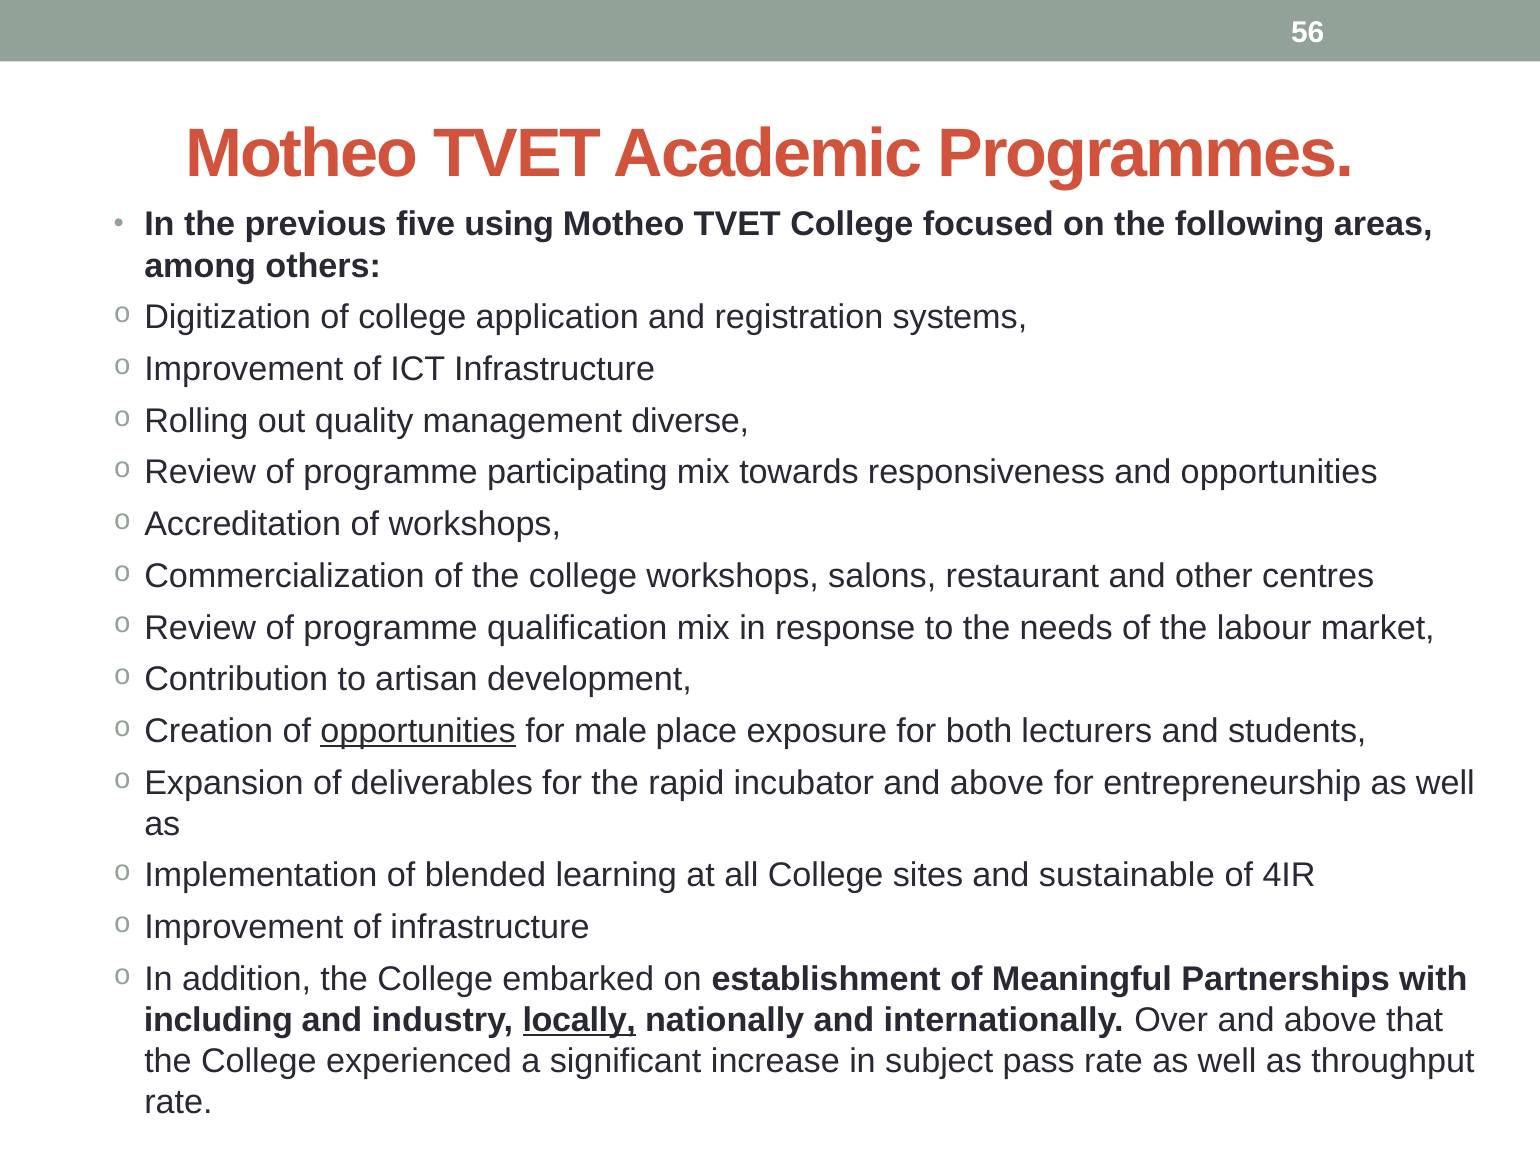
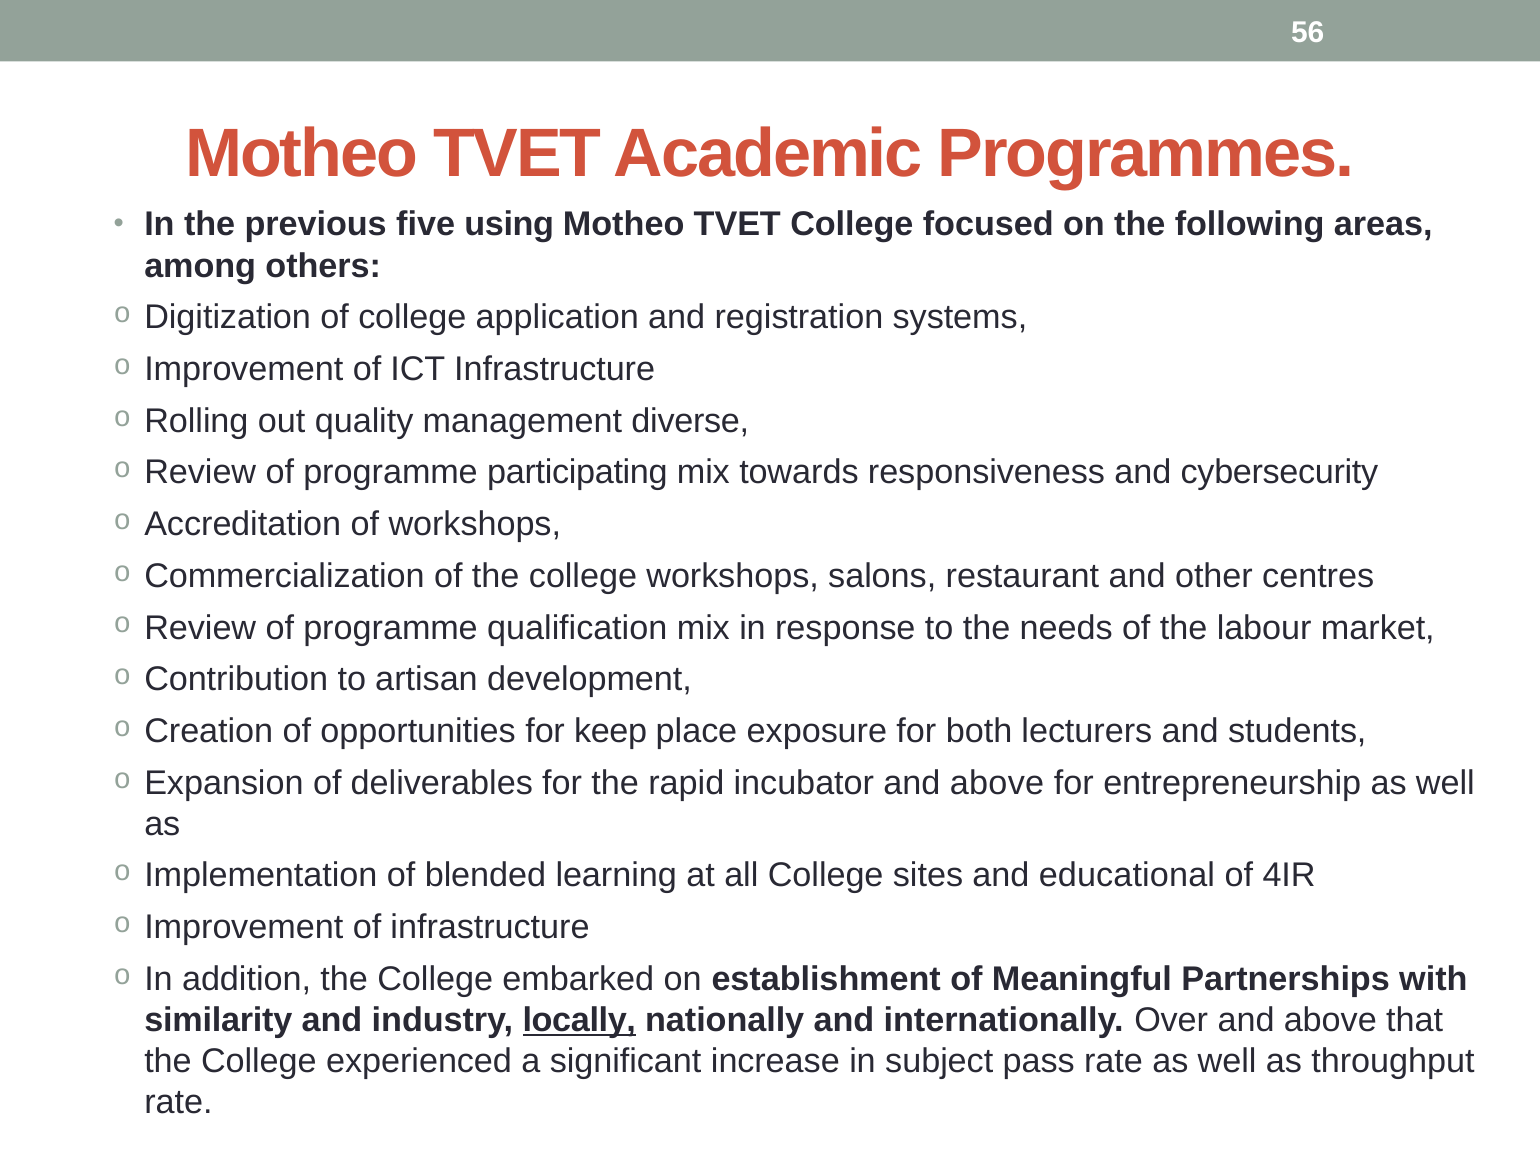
and opportunities: opportunities -> cybersecurity (1279, 473)
opportunities underline: present -> none (418, 731)
male: male -> keep (611, 731)
sustainable: sustainable -> educational (1127, 876)
including: including -> similarity (218, 1020)
